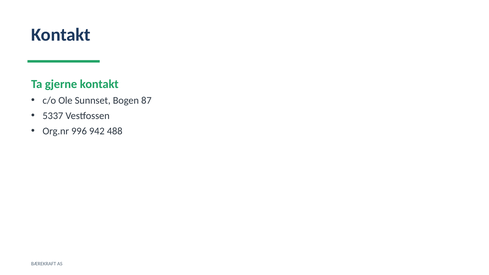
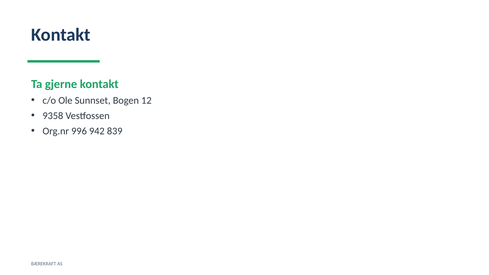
87: 87 -> 12 (146, 101)
5337: 5337 -> 9358 (53, 116)
488: 488 -> 839 (115, 131)
